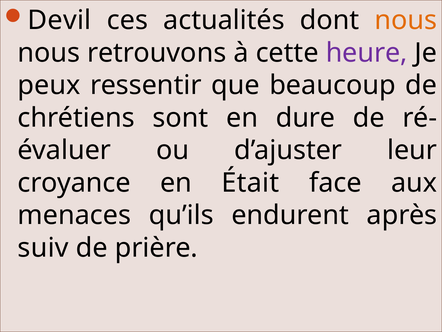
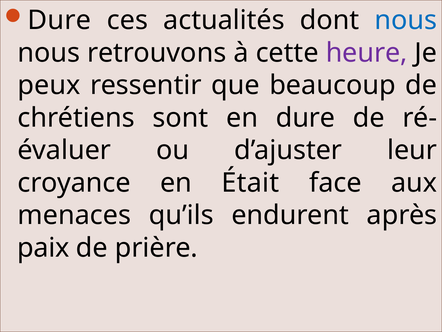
Devil: Devil -> Dure (59, 20)
nous colour: orange -> blue (406, 20)
suiv: suiv -> paix (43, 247)
